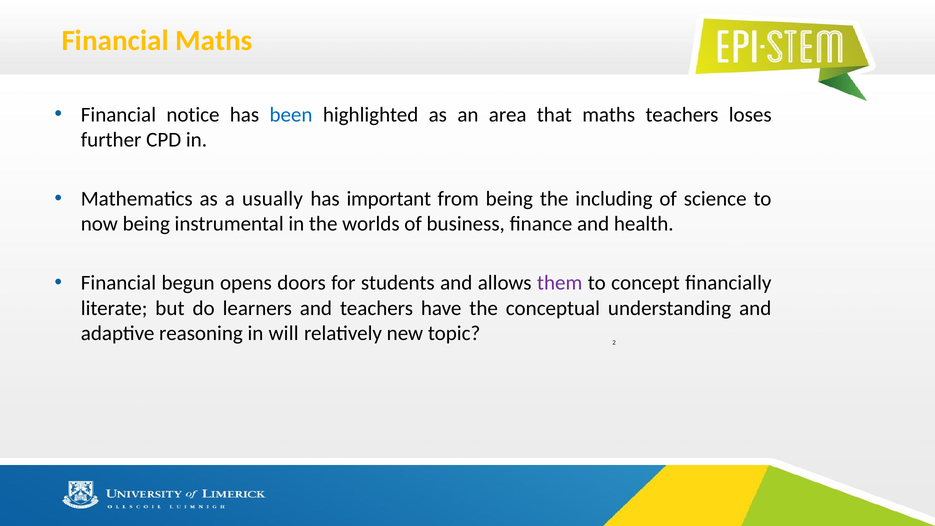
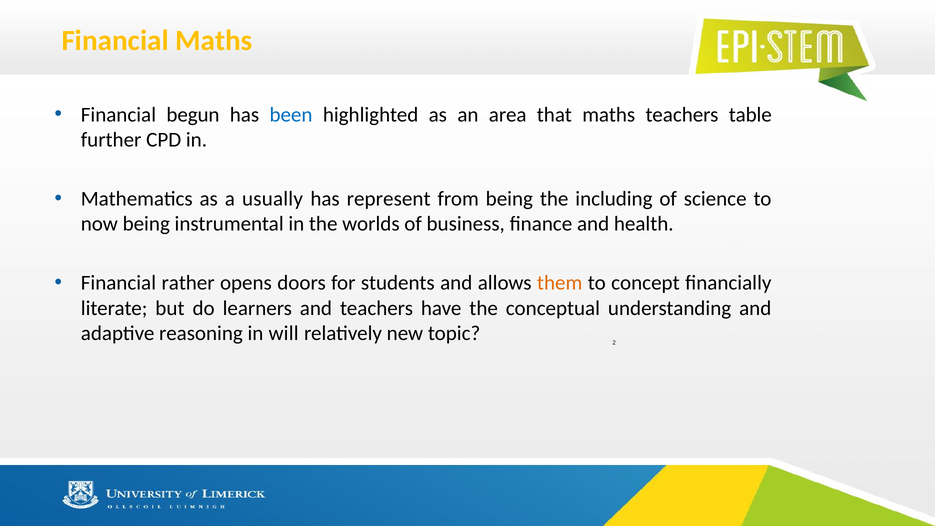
notice: notice -> begun (193, 115)
loses: loses -> table (750, 115)
important: important -> represent (389, 199)
begun: begun -> rather (188, 283)
them colour: purple -> orange (560, 283)
